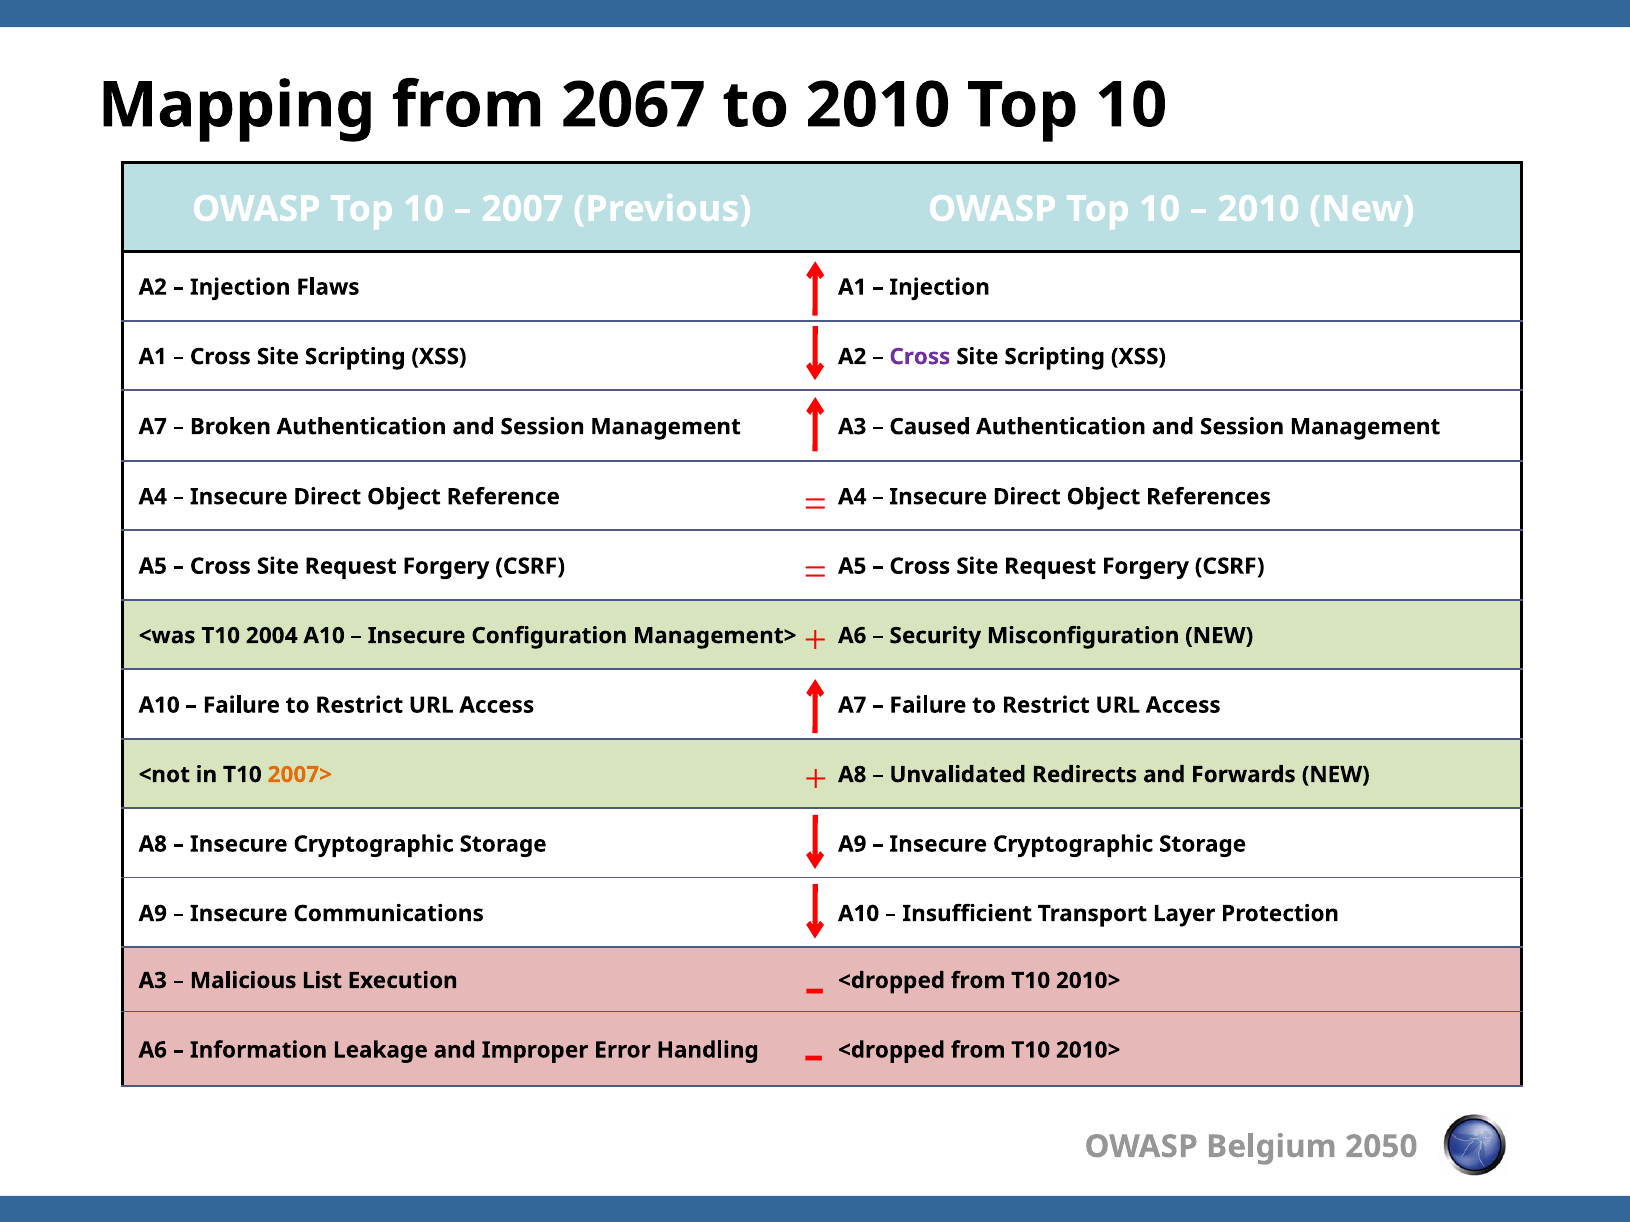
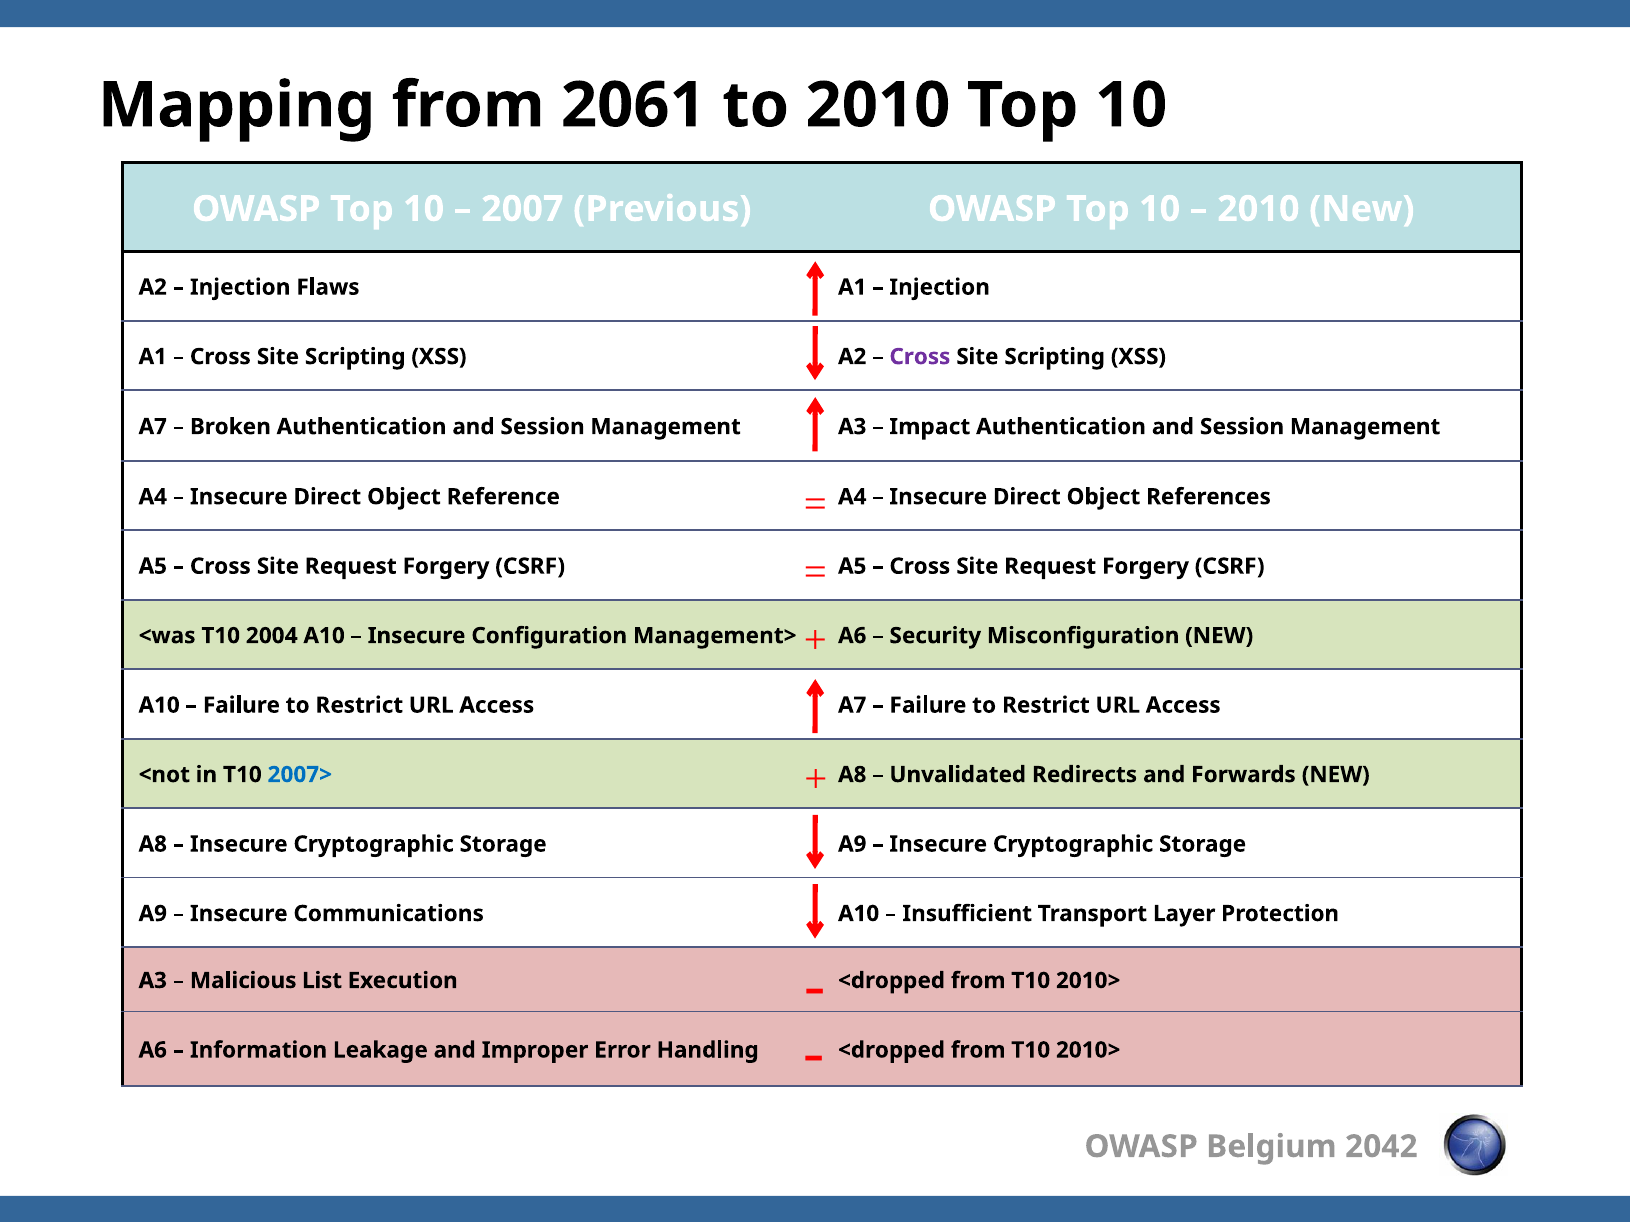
2067: 2067 -> 2061 (633, 105)
Caused: Caused -> Impact (930, 427)
2007> colour: orange -> blue (300, 775)
2050: 2050 -> 2042 (1381, 1147)
